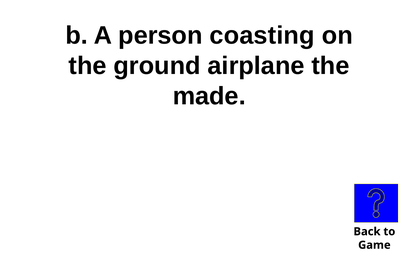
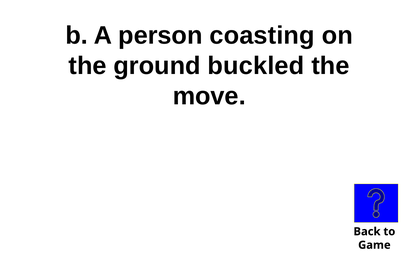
airplane: airplane -> buckled (256, 66)
made: made -> move (209, 96)
